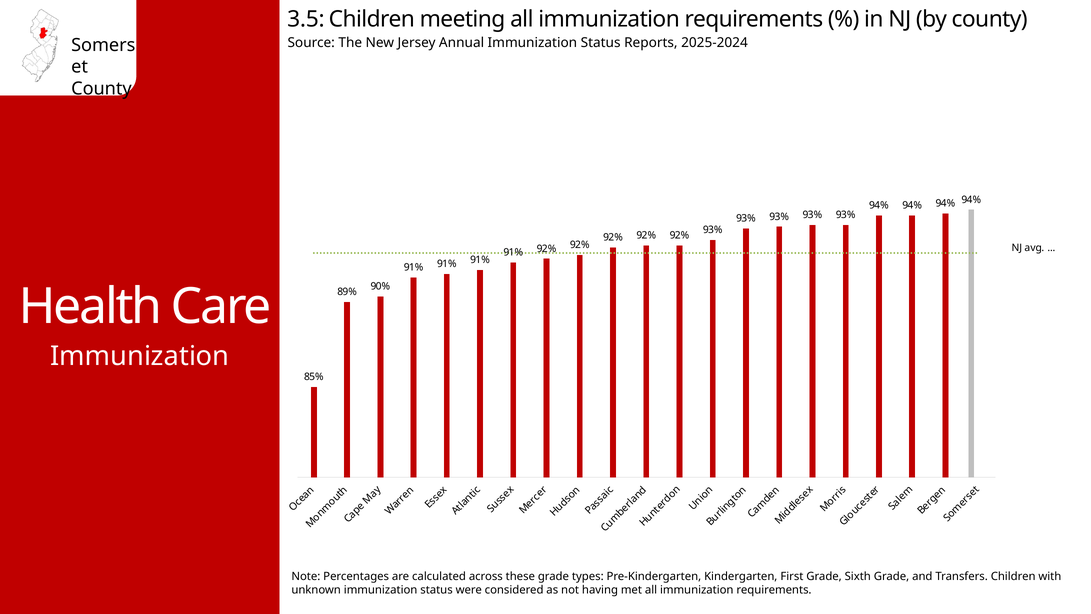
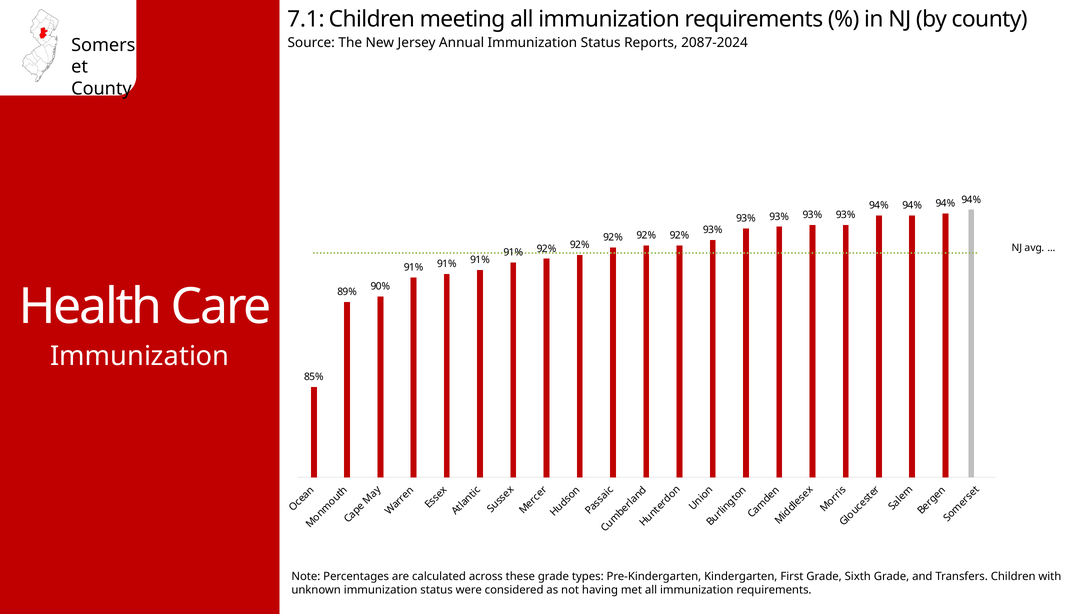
3.5: 3.5 -> 7.1 (306, 19)
2025-2024: 2025-2024 -> 2087-2024 (714, 43)
